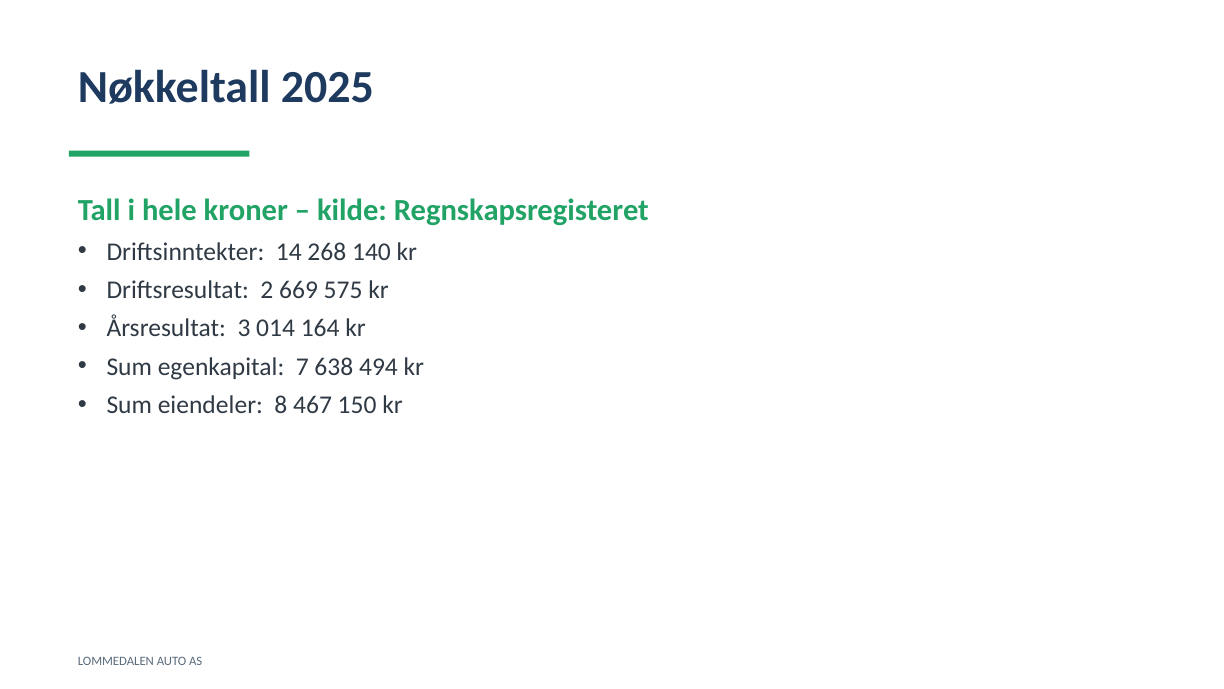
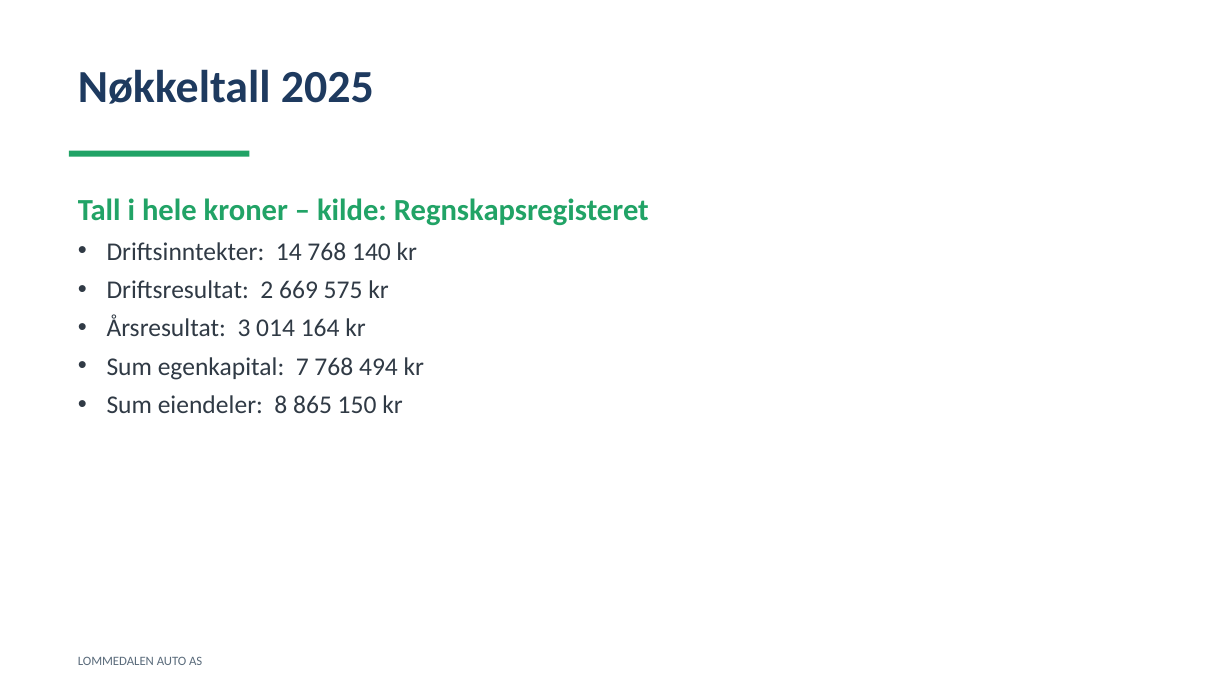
14 268: 268 -> 768 (327, 252)
7 638: 638 -> 768 (334, 367)
467: 467 -> 865 (313, 405)
